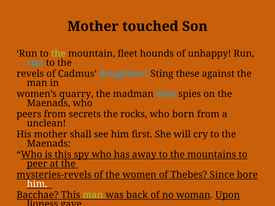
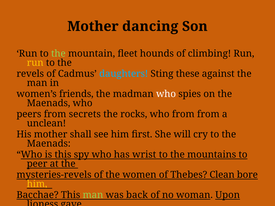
touched: touched -> dancing (150, 26)
unhappy: unhappy -> climbing (209, 54)
run colour: light blue -> yellow (35, 63)
quarry: quarry -> friends (76, 94)
who colour: light blue -> white (166, 94)
who born: born -> from (183, 114)
away: away -> wrist (144, 155)
Since: Since -> Clean (222, 175)
him colour: white -> yellow (37, 184)
